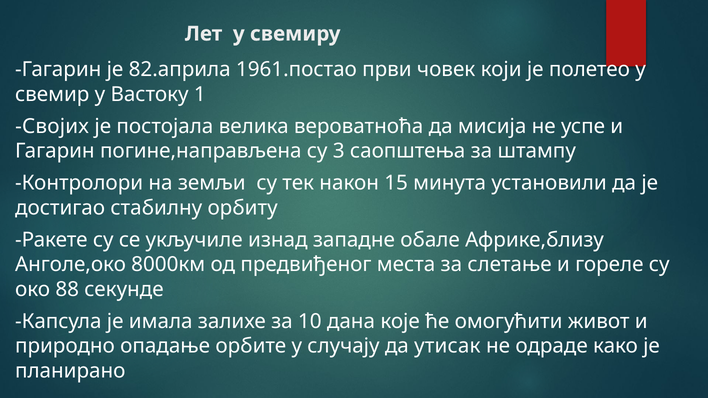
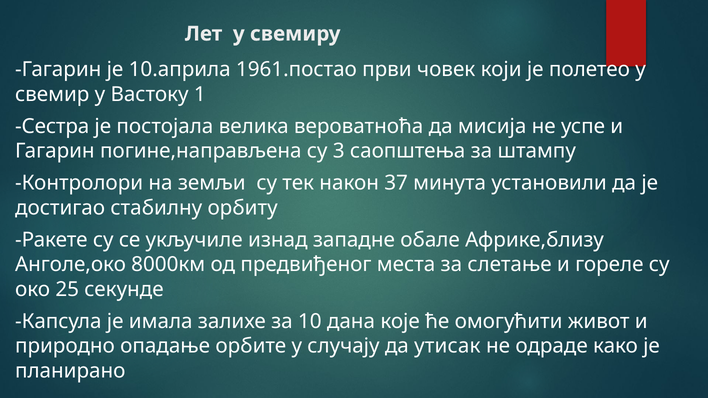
82.априла: 82.априла -> 10.априла (180, 70)
Својих: Својих -> Сестра (52, 126)
15: 15 -> 37 (396, 183)
88: 88 -> 25 (67, 290)
